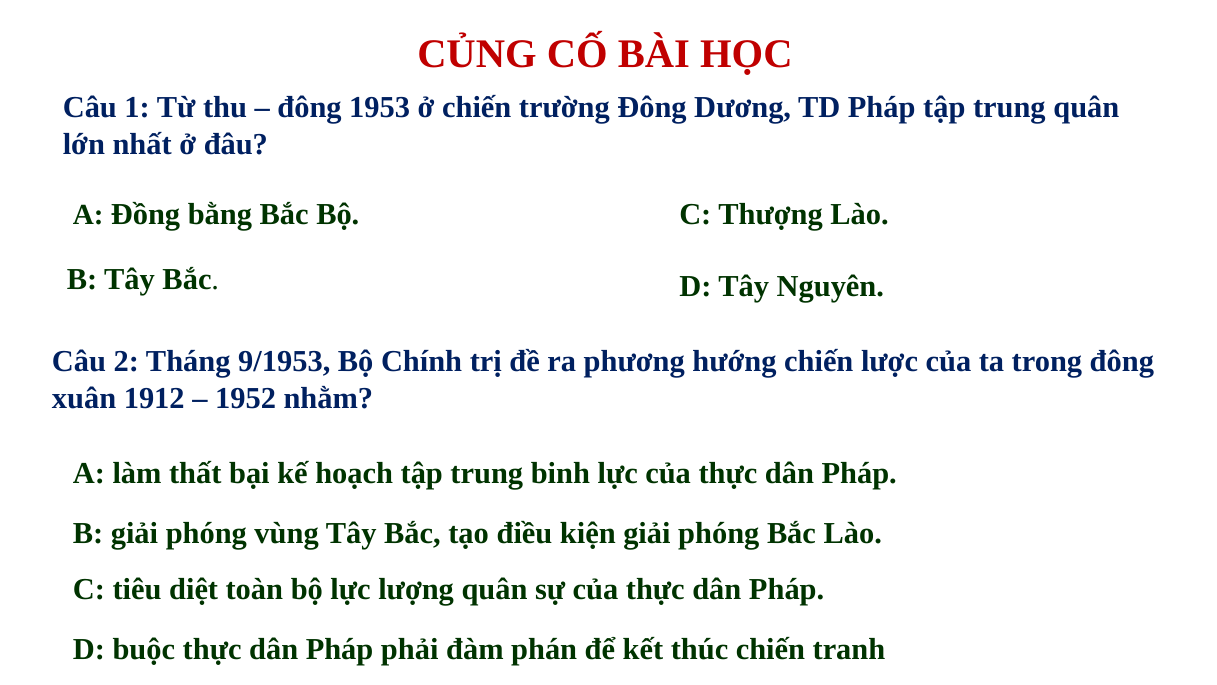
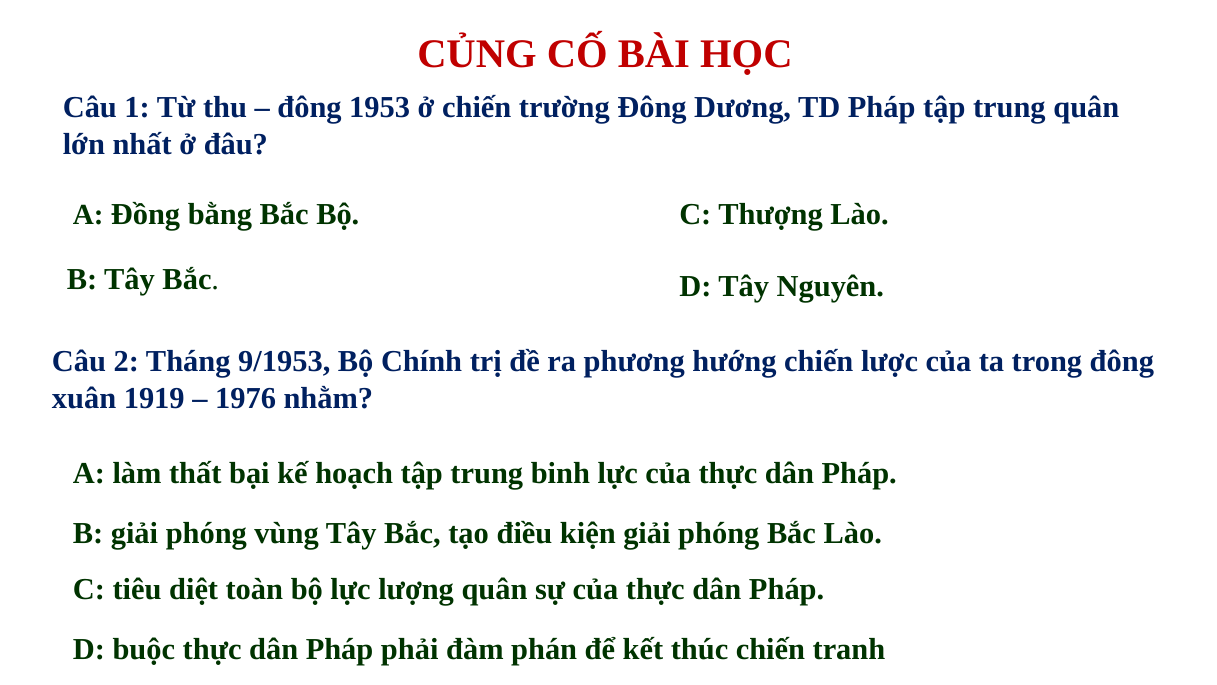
1912: 1912 -> 1919 (154, 398)
1952: 1952 -> 1976 (246, 398)
